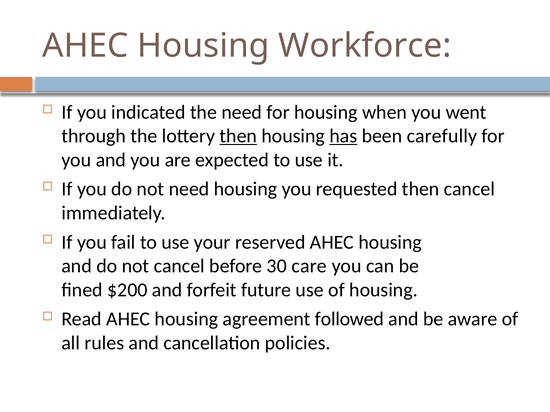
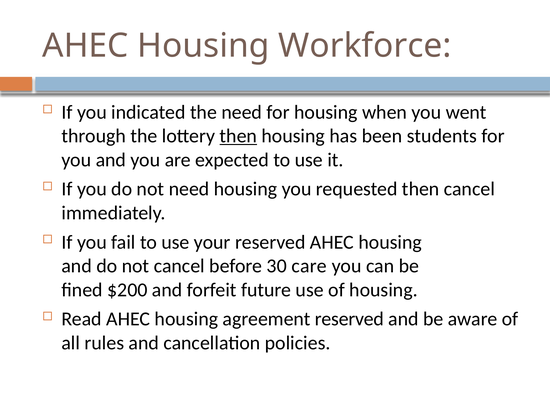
has underline: present -> none (343, 136)
carefully: carefully -> students (442, 136)
agreement followed: followed -> reserved (349, 319)
